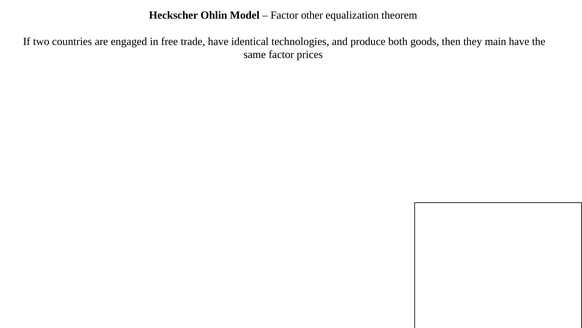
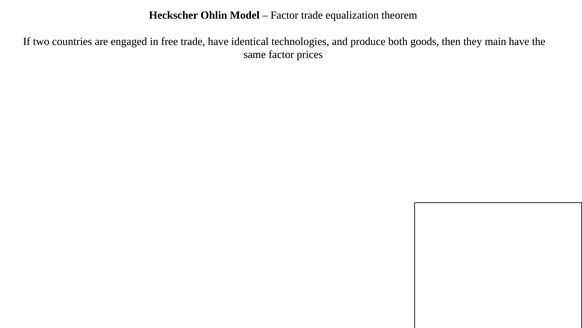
Factor other: other -> trade (312, 15)
